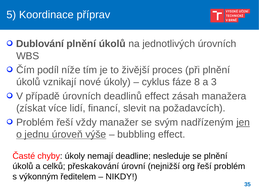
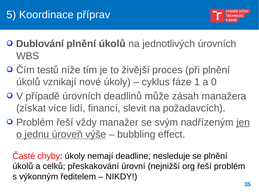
podíl: podíl -> testů (48, 70)
8: 8 -> 1 (197, 82)
3: 3 -> 0 (214, 82)
deadlinů effect: effect -> může (157, 96)
